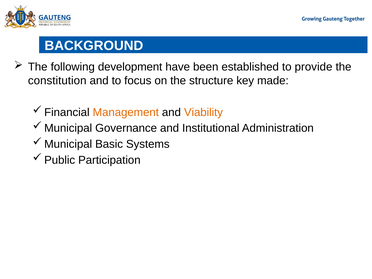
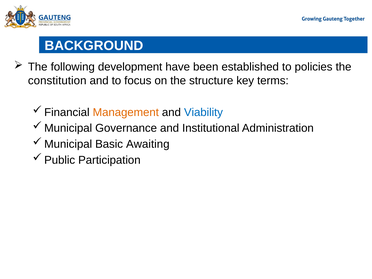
provide: provide -> policies (314, 67)
made: made -> terms (273, 81)
Viability colour: orange -> blue (203, 112)
Systems: Systems -> Awaiting (148, 144)
